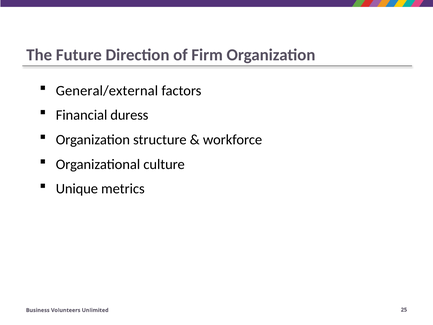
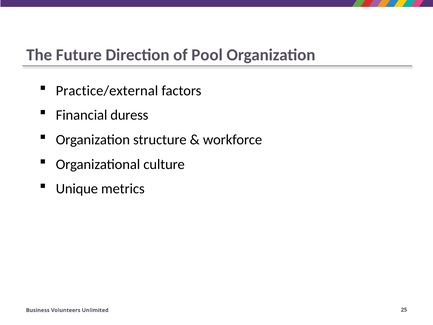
Firm: Firm -> Pool (207, 55)
General/external: General/external -> Practice/external (107, 91)
